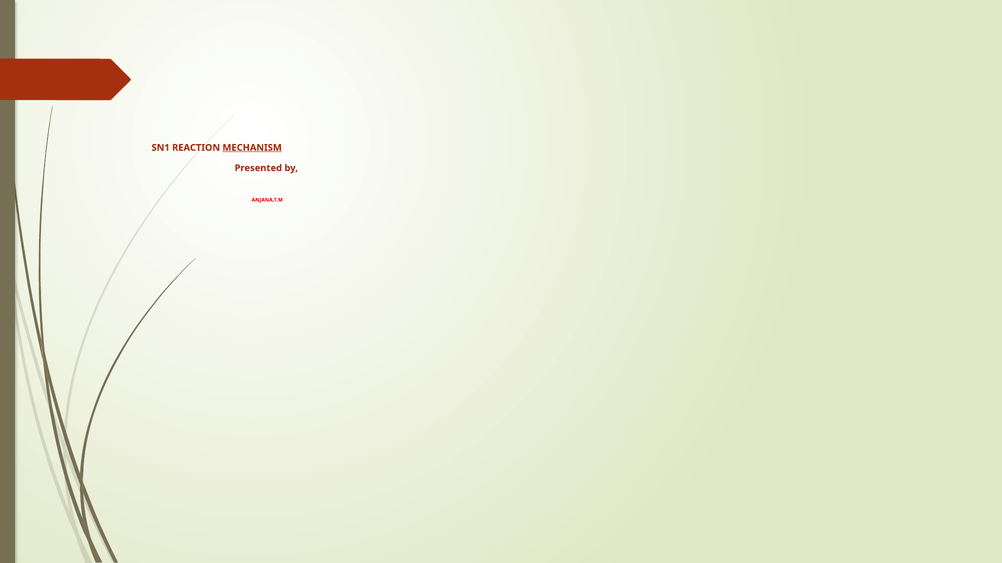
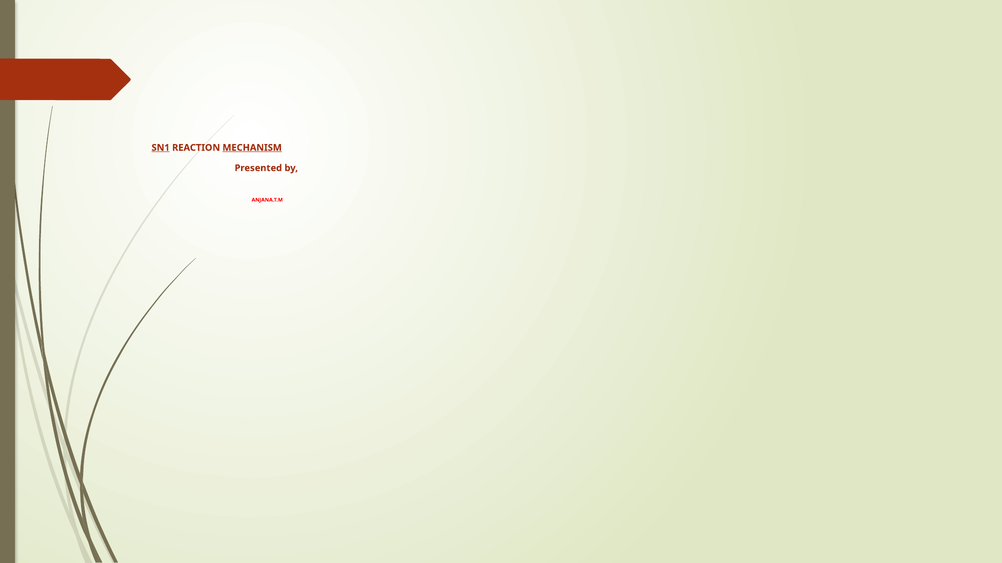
SN1 underline: none -> present (161, 148)
